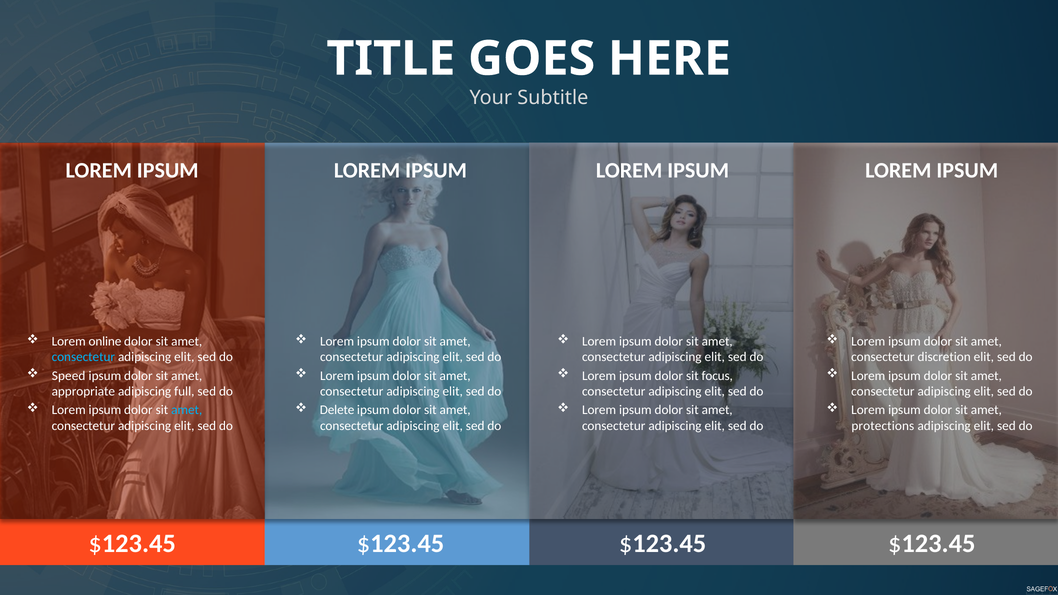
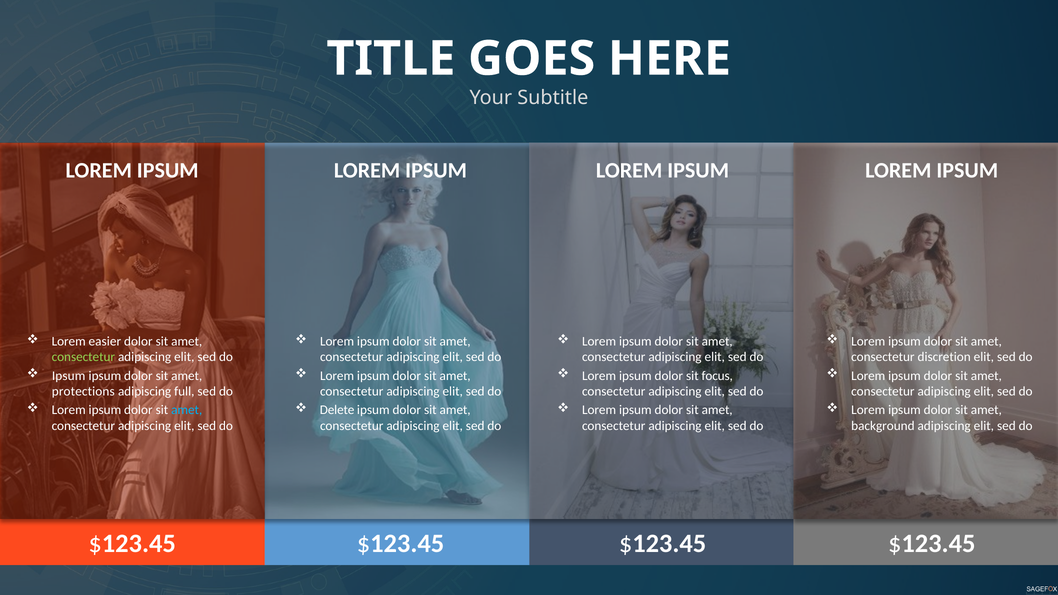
online: online -> easier (105, 341)
consectetur colour: light blue -> light green (83, 357)
Speed: Speed -> Ipsum (69, 376)
appropriate: appropriate -> protections (83, 392)
protections: protections -> background (883, 426)
